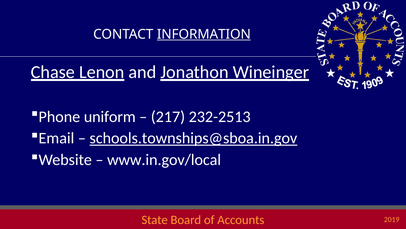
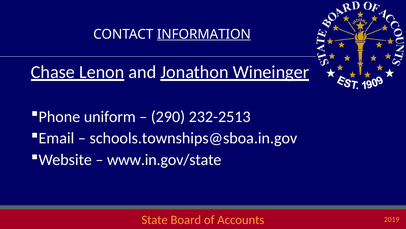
217: 217 -> 290 (168, 116)
schools.townships@sboa.in.gov underline: present -> none (193, 138)
www.in.gov/local: www.in.gov/local -> www.in.gov/state (164, 160)
